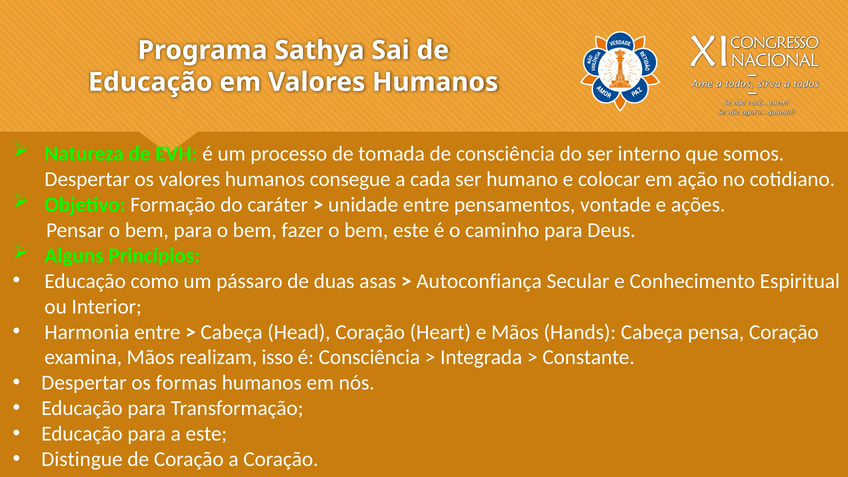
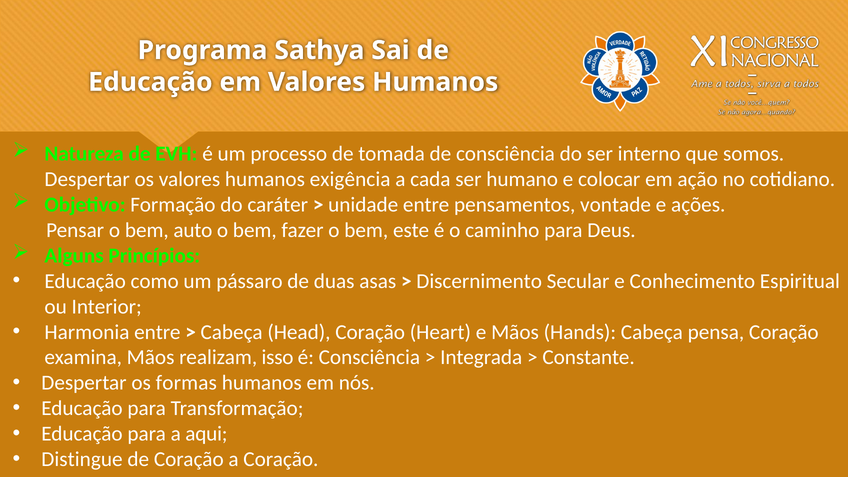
consegue: consegue -> exigência (350, 179)
bem para: para -> auto (193, 230)
Autoconfiança: Autoconfiança -> Discernimento (479, 281)
a este: este -> aqui (206, 434)
